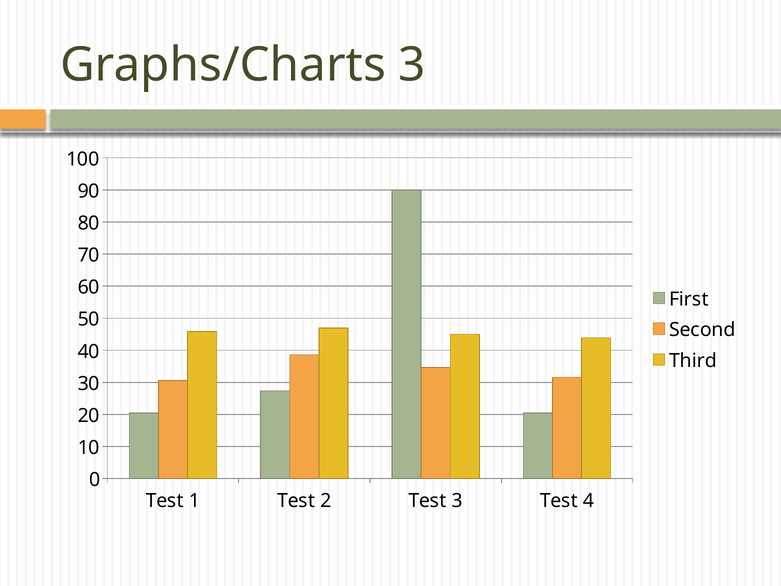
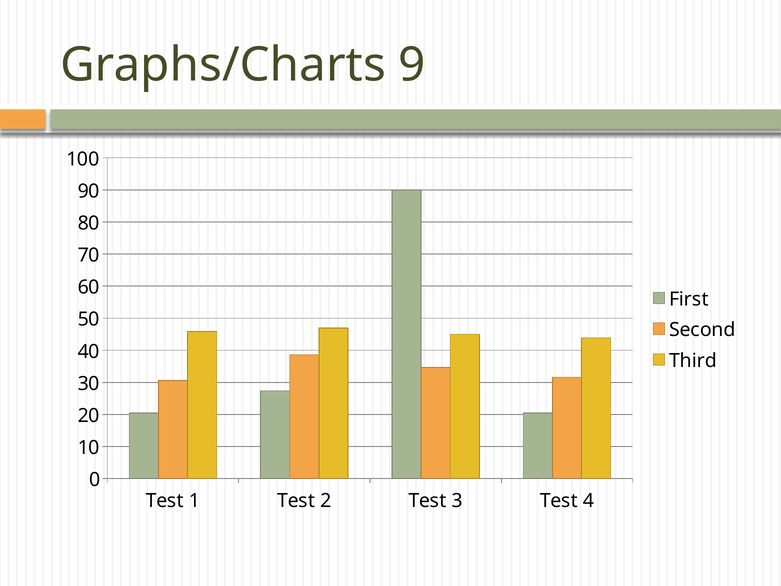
Graphs/Charts 3: 3 -> 9 (412, 65)
